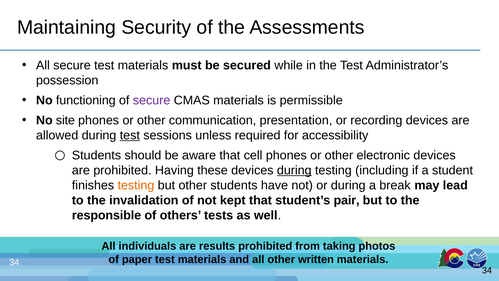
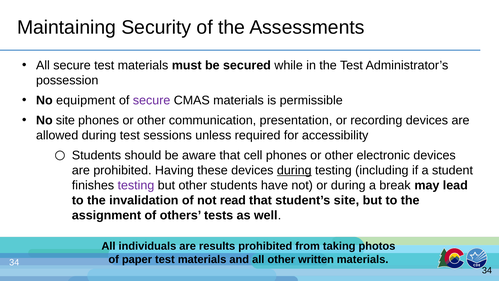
functioning: functioning -> equipment (86, 100)
test underline: present -> none (130, 135)
testing colour: orange -> purple (136, 185)
kept: kept -> read (233, 200)
student’s pair: pair -> site (346, 200)
responsible: responsible -> assignment (106, 215)
